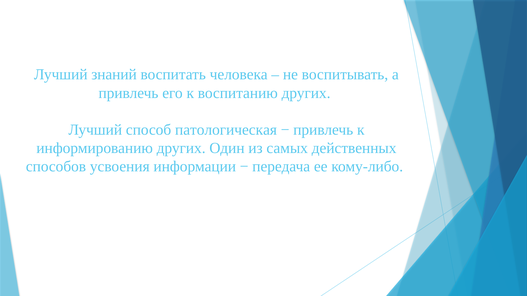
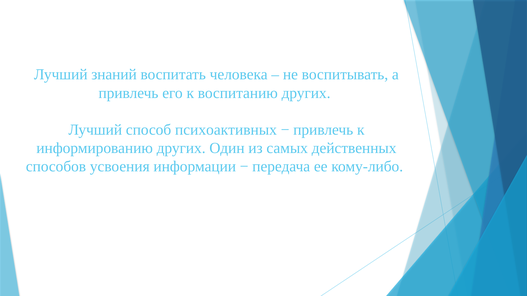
патологическая: патологическая -> психоактивных (226, 130)
